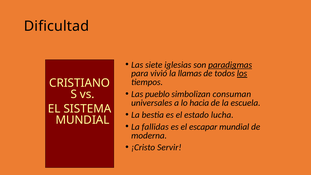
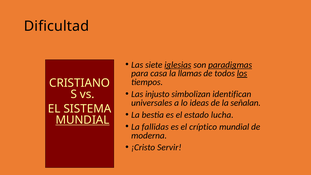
iglesias underline: none -> present (178, 65)
vivió: vivió -> casa (159, 73)
pueblo: pueblo -> injusto (157, 94)
consuman: consuman -> identifican (232, 94)
hacia: hacia -> ideas (199, 103)
escuela: escuela -> señalan (246, 103)
MUNDIAL underline: none -> present (83, 120)
escapar: escapar -> críptico (203, 127)
